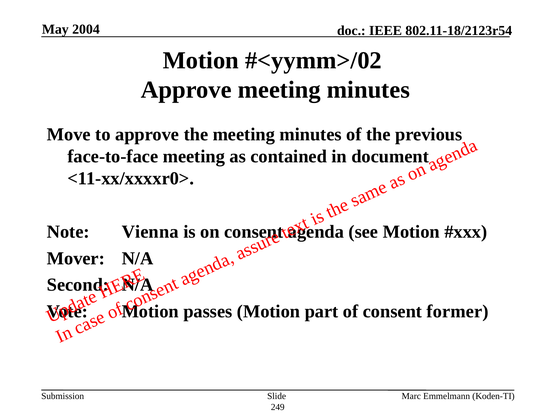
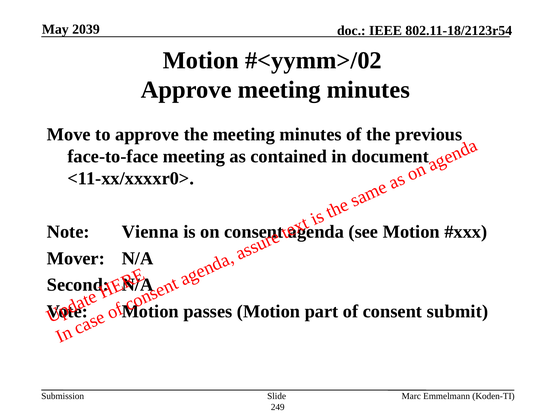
2004: 2004 -> 2039 (86, 29)
former: former -> submit (458, 312)
